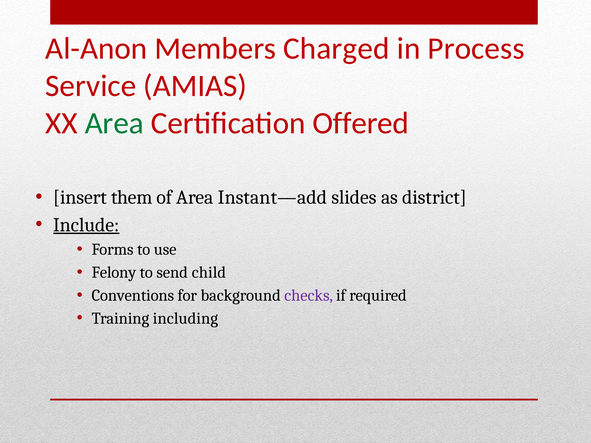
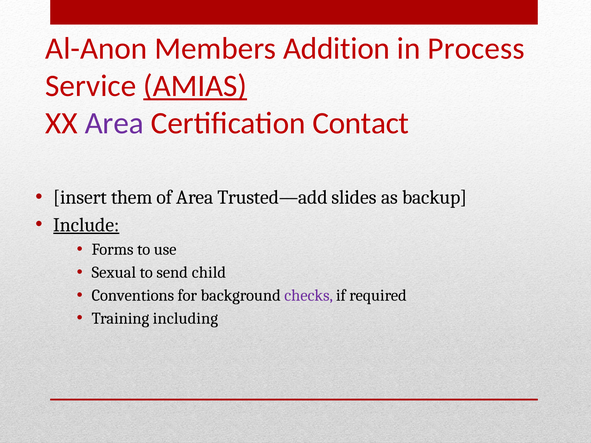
Charged: Charged -> Addition (337, 48)
AMIAS underline: none -> present (195, 86)
Area colour: green -> purple (114, 123)
Offered: Offered -> Contact (361, 123)
Instant—add: Instant—add -> Trusted—add (273, 197)
district: district -> backup (435, 197)
Felony: Felony -> Sexual (114, 273)
